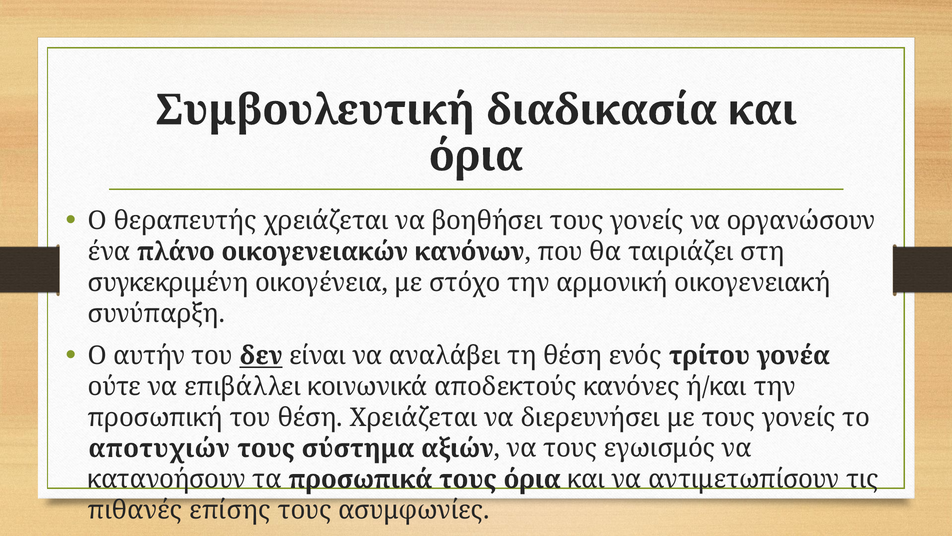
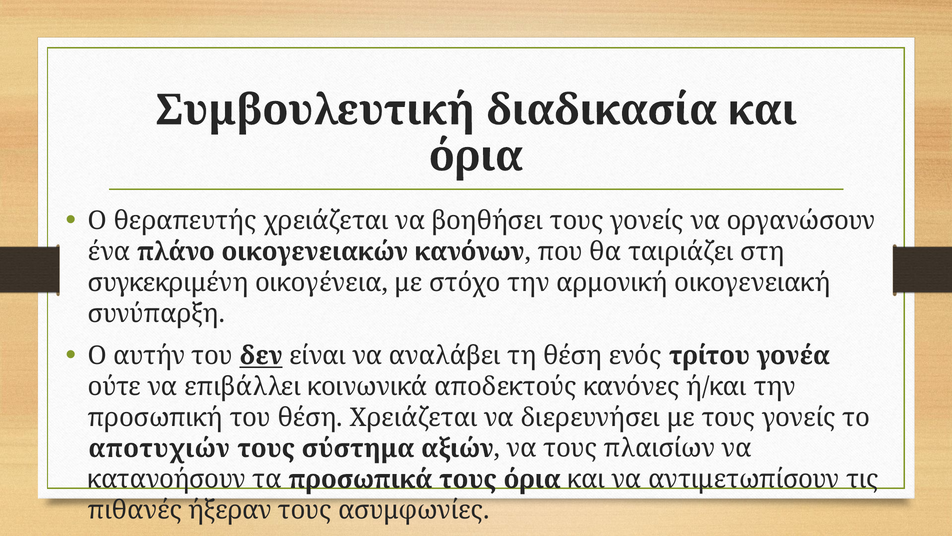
εγωισμός: εγωισμός -> πλαισίων (660, 448)
επίσης: επίσης -> ήξεραν (230, 510)
